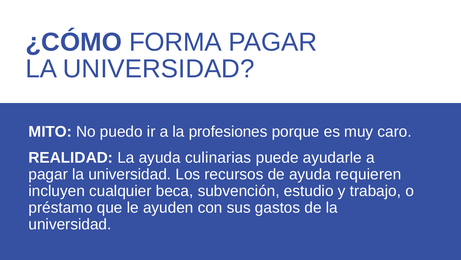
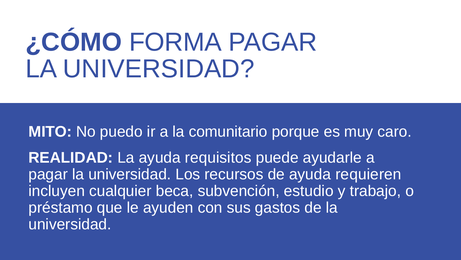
profesiones: profesiones -> comunitario (228, 131)
culinarias: culinarias -> requisitos (218, 157)
